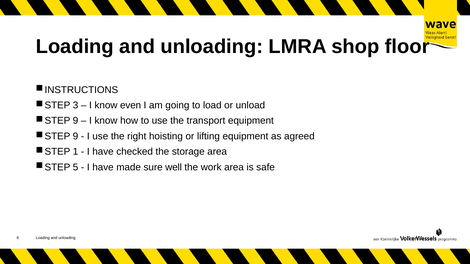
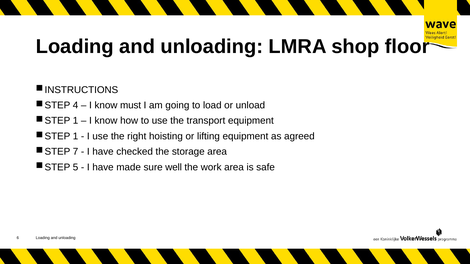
3: 3 -> 4 (76, 105)
even: even -> must (131, 105)
9: 9 -> 1 (76, 121)
9: 9 -> 1 (76, 136)
1: 1 -> 7 (76, 152)
